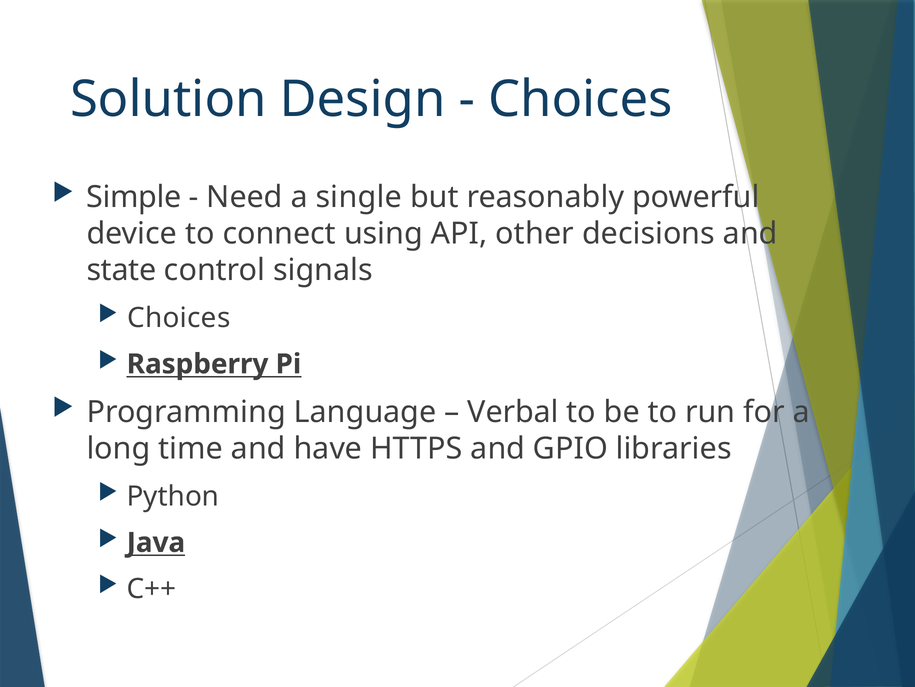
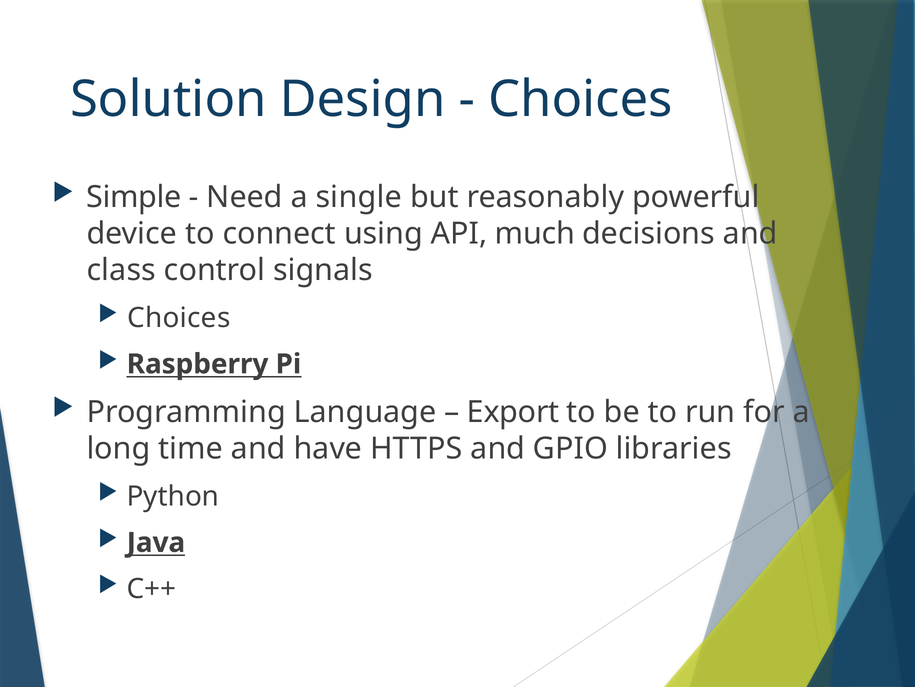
other: other -> much (535, 233)
state: state -> class (121, 270)
Verbal: Verbal -> Export (513, 412)
